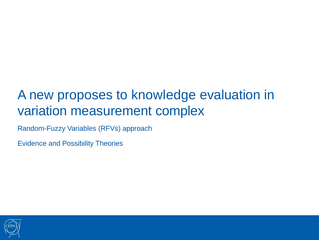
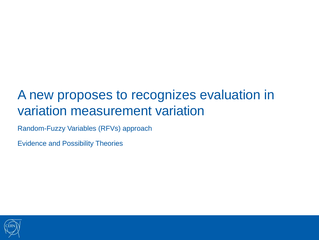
knowledge: knowledge -> recognizes (164, 95)
measurement complex: complex -> variation (180, 111)
